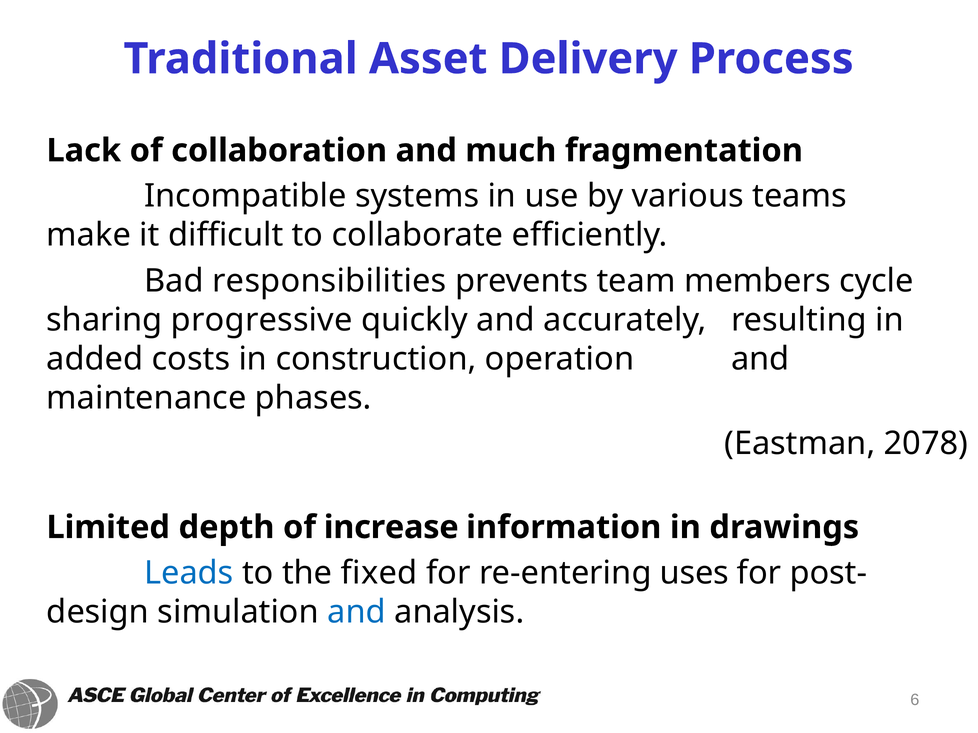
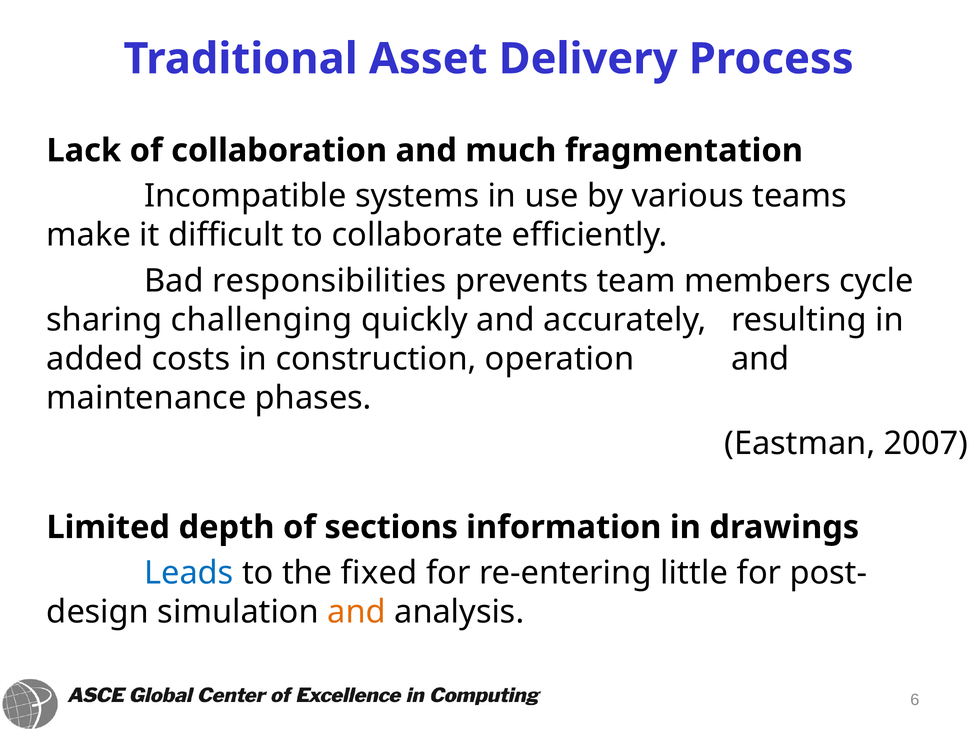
progressive: progressive -> challenging (262, 320)
2078: 2078 -> 2007 (926, 444)
increase: increase -> sections (391, 528)
uses: uses -> little (694, 573)
and colour: blue -> orange (357, 612)
